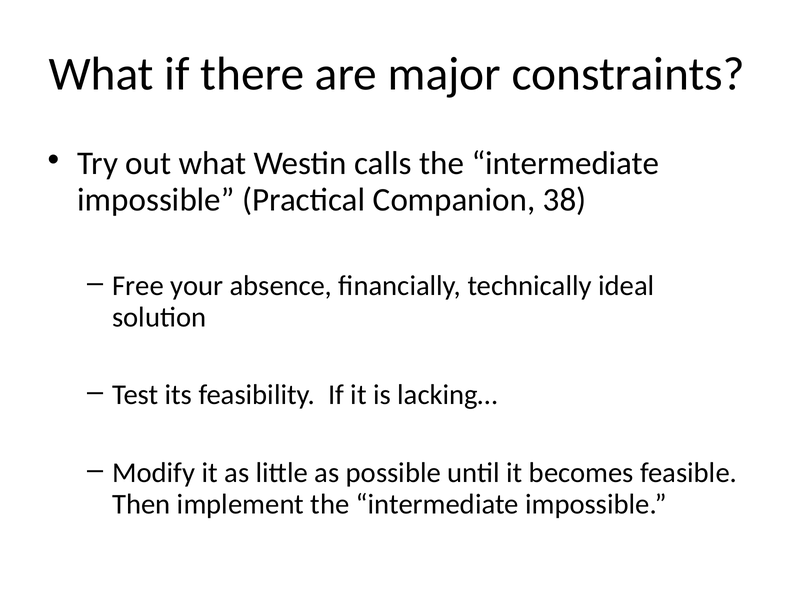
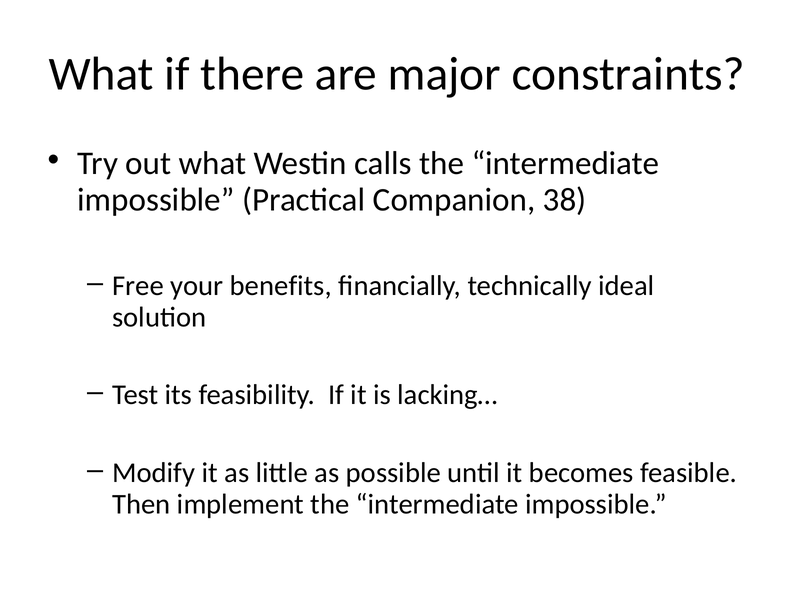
absence: absence -> benefits (281, 286)
